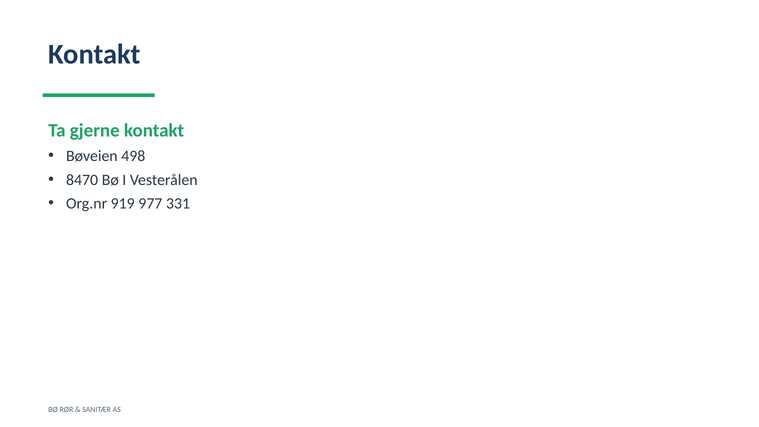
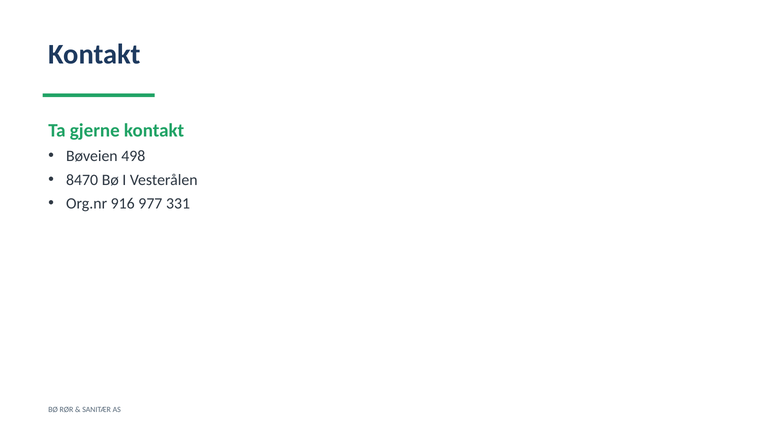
919: 919 -> 916 (123, 204)
